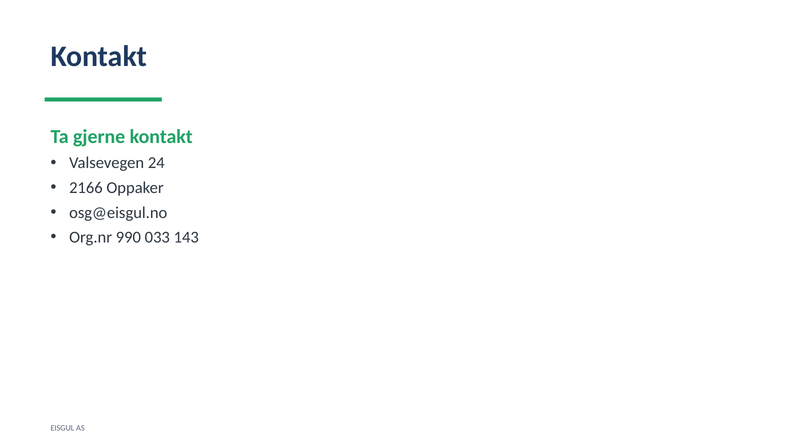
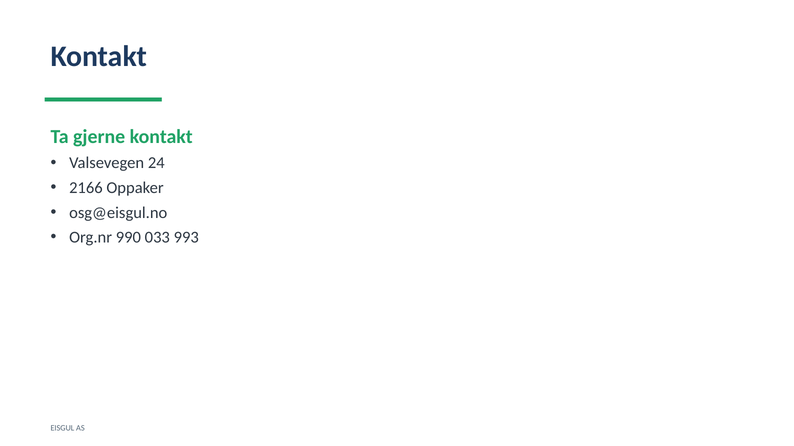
143: 143 -> 993 (186, 238)
